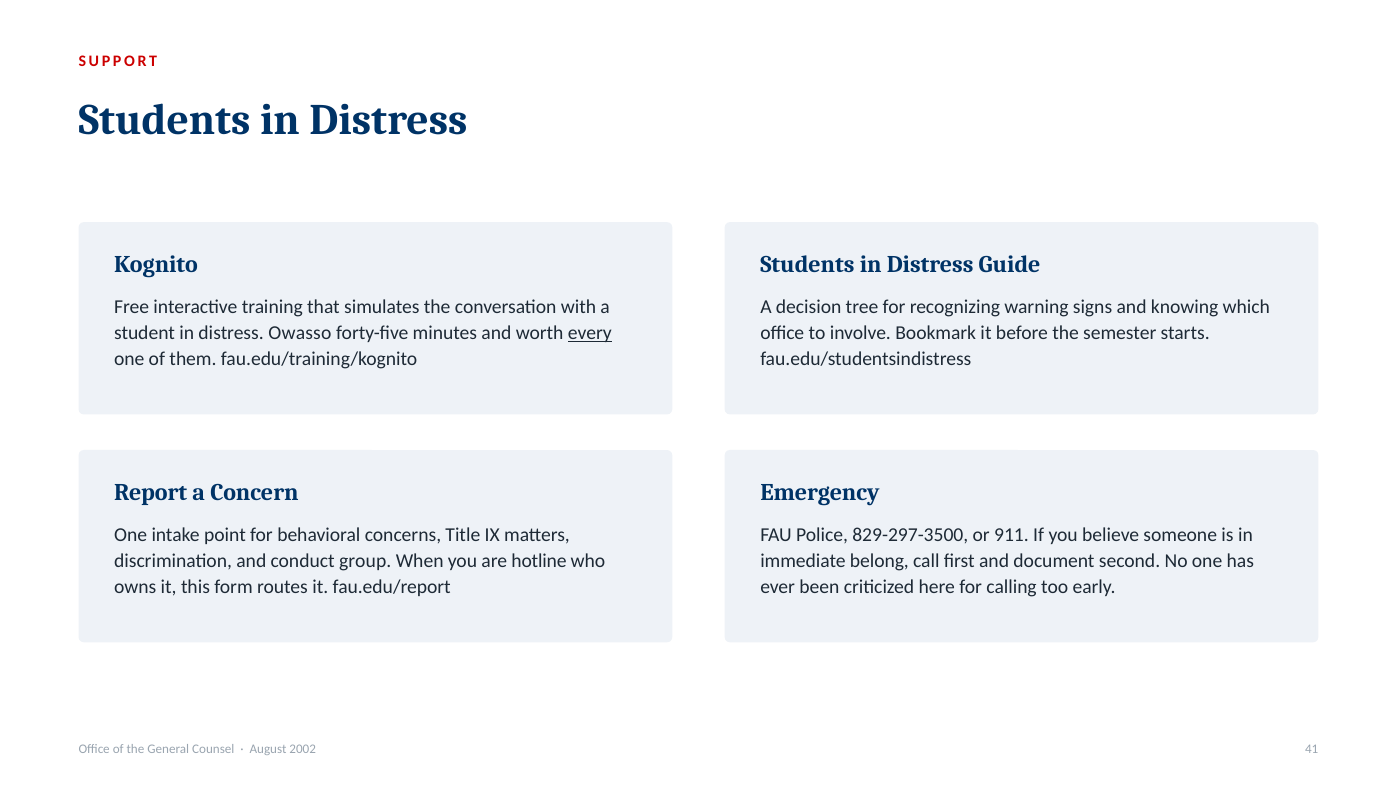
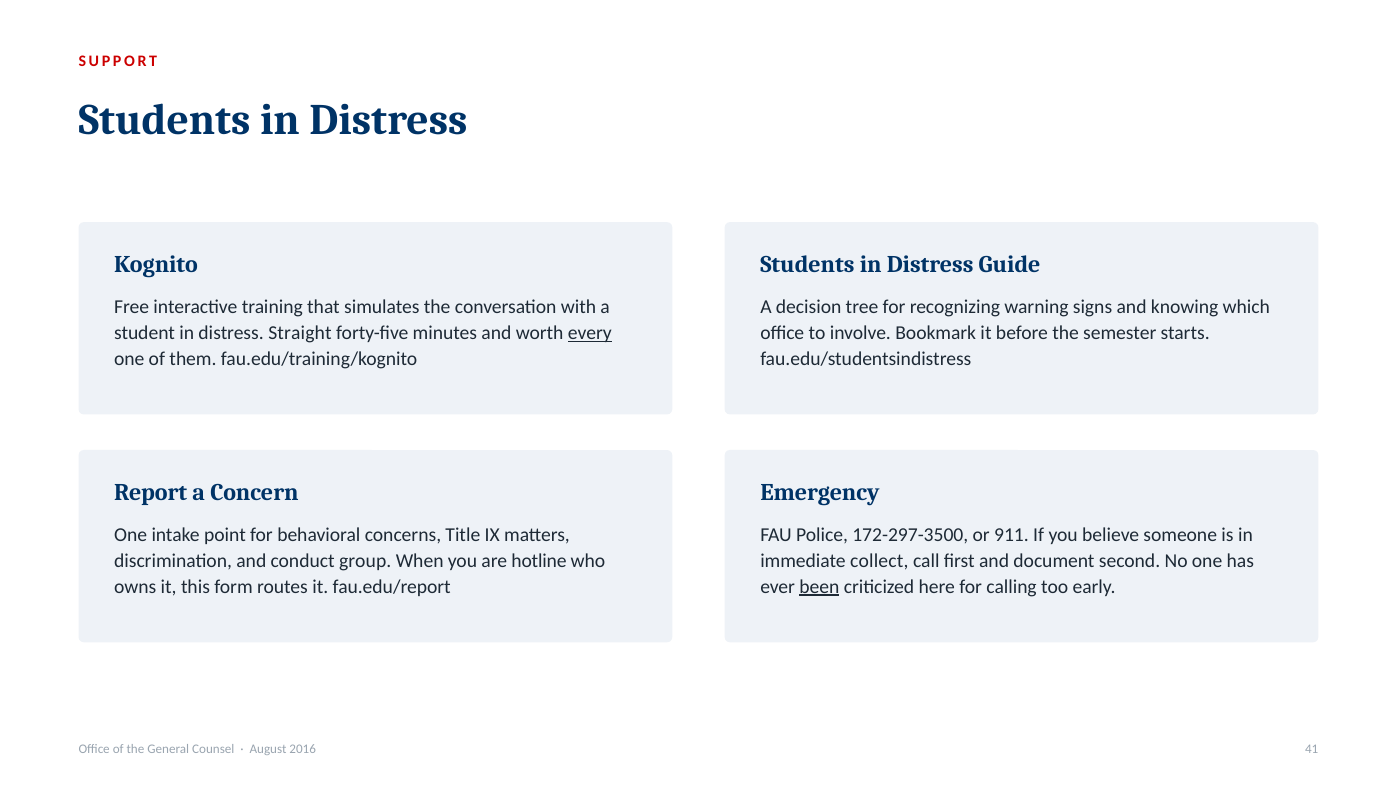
Owasso: Owasso -> Straight (300, 333)
829-297-3500: 829-297-3500 -> 172-297-3500 (910, 535)
belong: belong -> collect (879, 560)
been underline: none -> present (819, 586)
2002: 2002 -> 2016 (303, 749)
